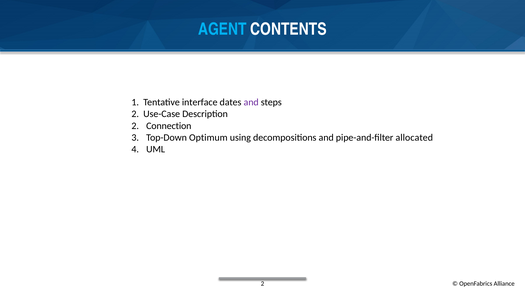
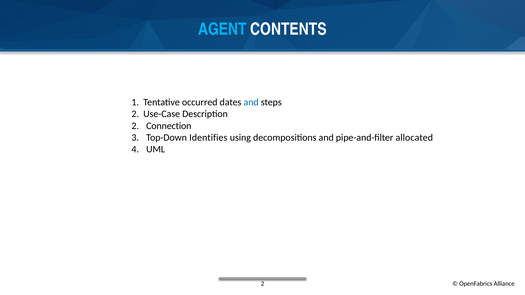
interface: interface -> occurred (200, 102)
and colour: purple -> blue (251, 102)
Optimum: Optimum -> Identifies (208, 138)
